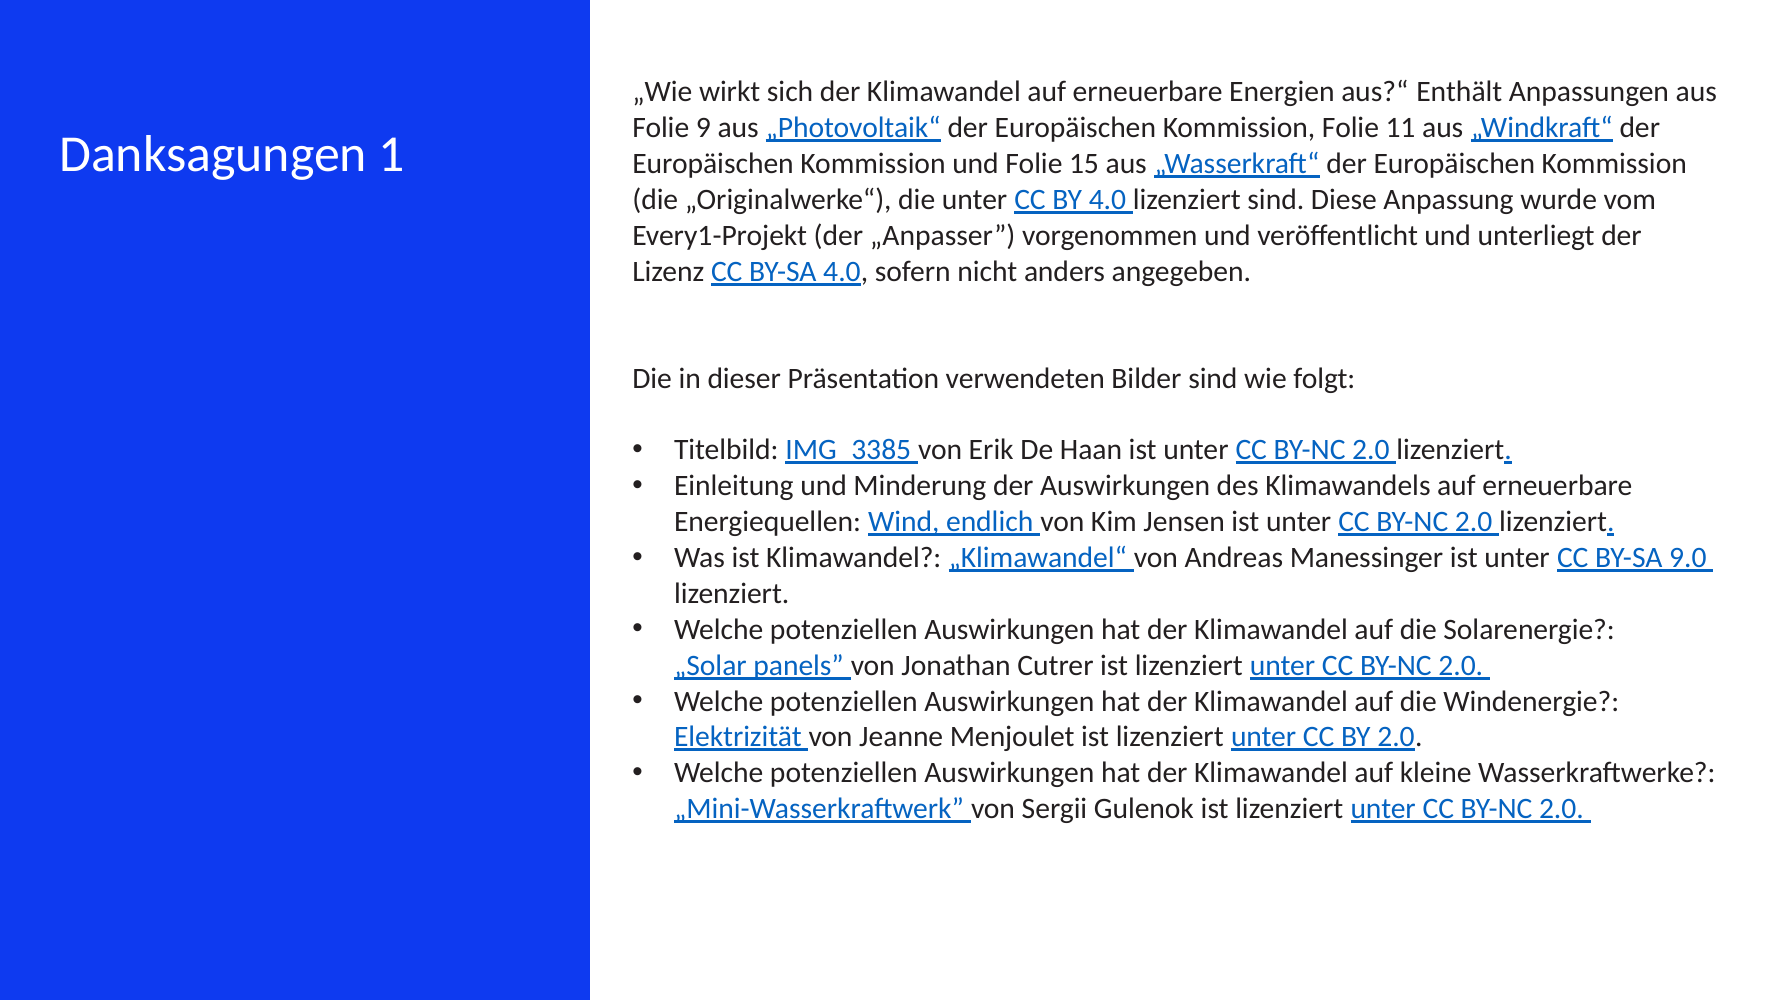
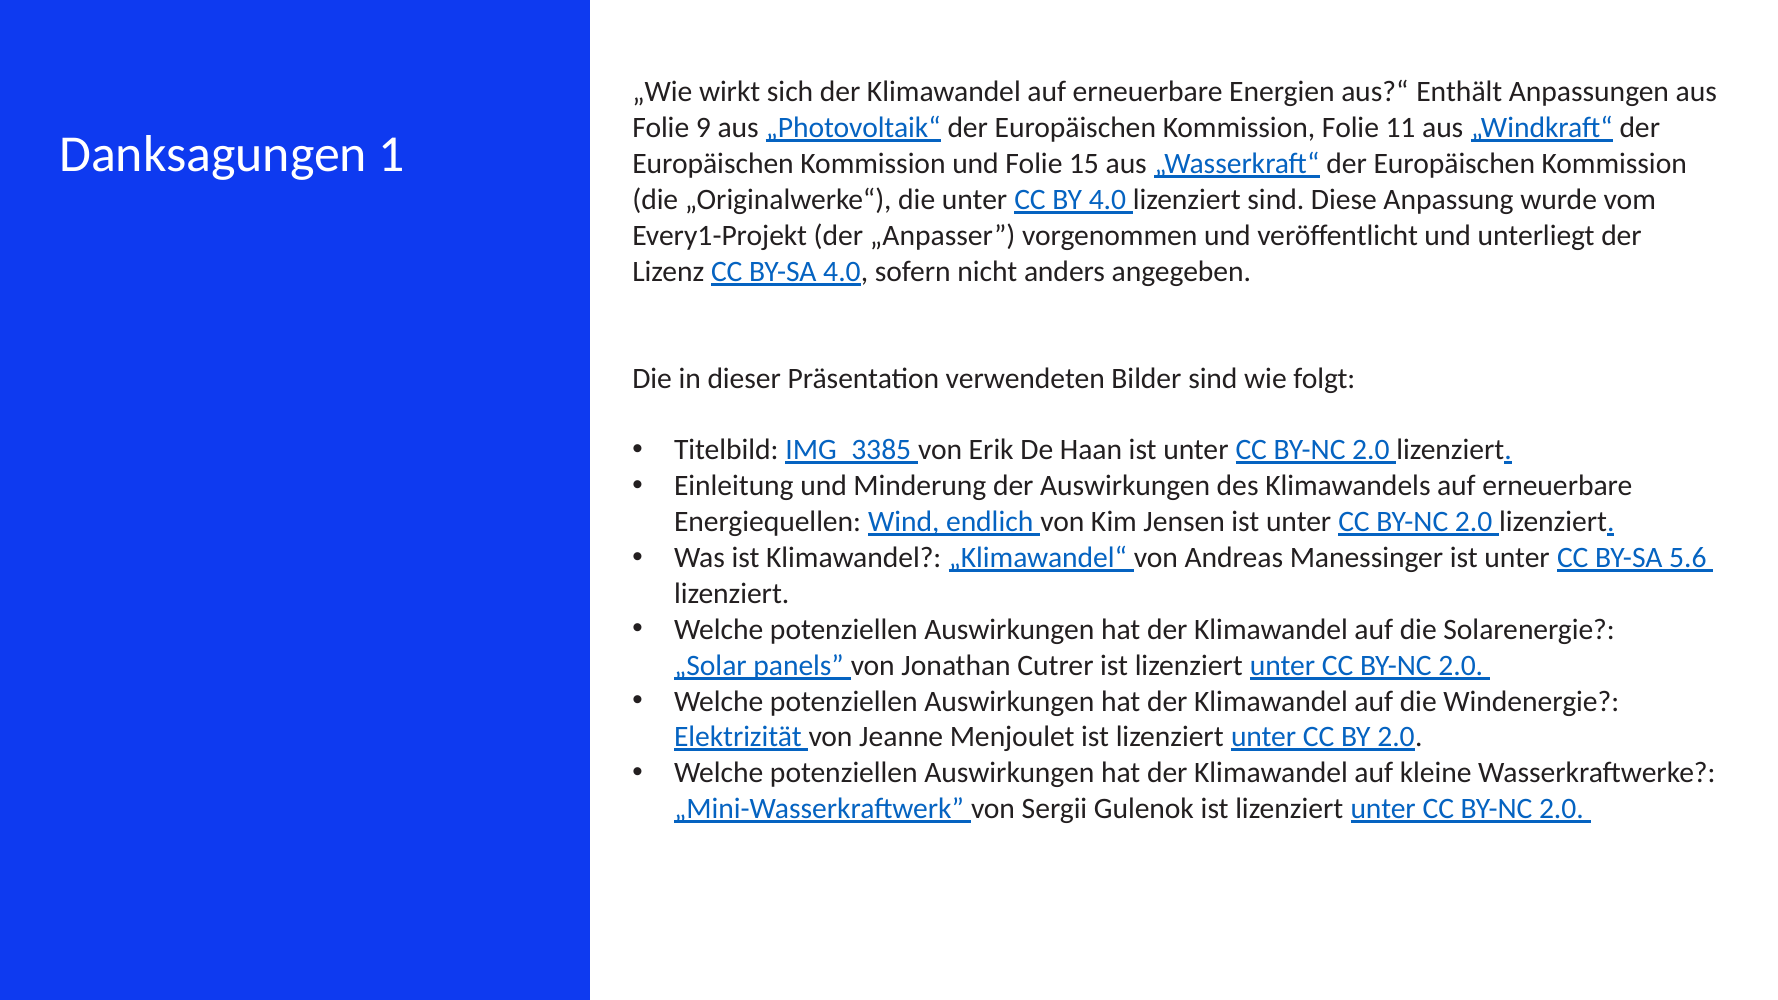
9.0: 9.0 -> 5.6 (1688, 558)
